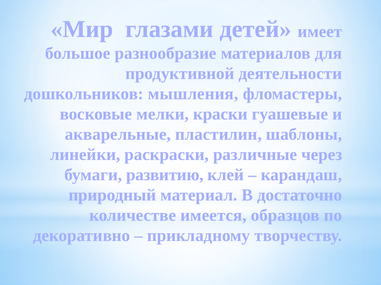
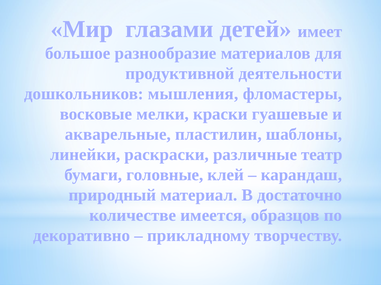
через: через -> театр (322, 155)
развитию: развитию -> головные (165, 175)
